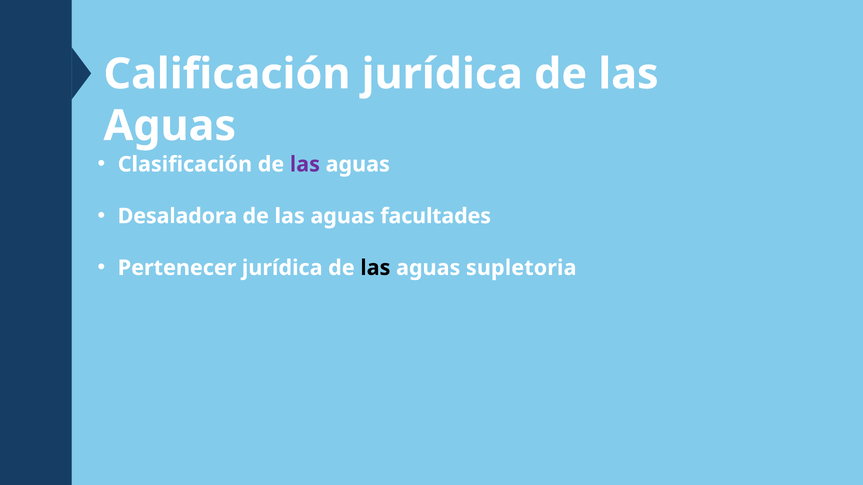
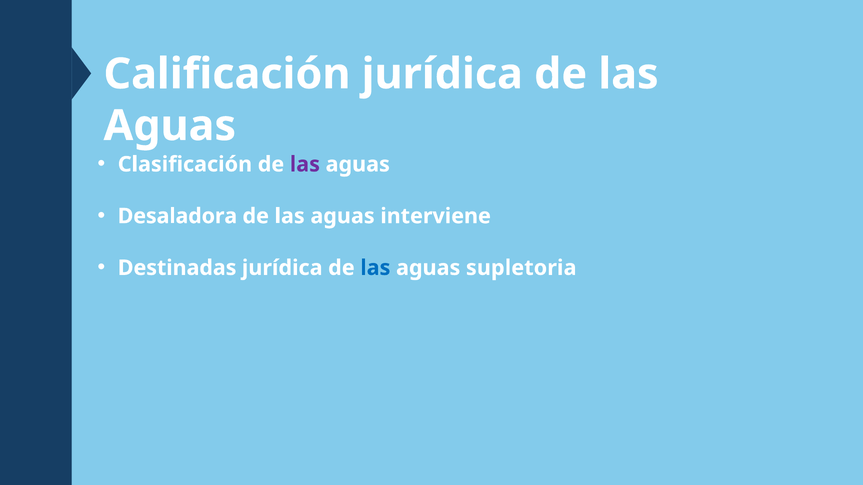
facultades: facultades -> interviene (436, 216)
Pertenecer: Pertenecer -> Destinadas (177, 268)
las colour: black -> blue (375, 268)
